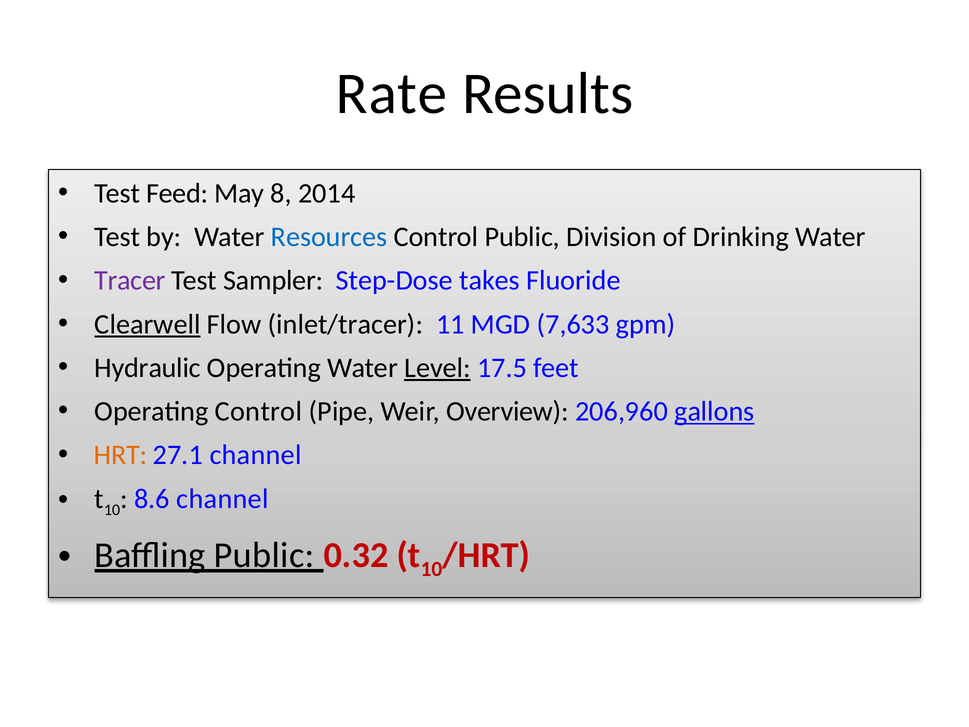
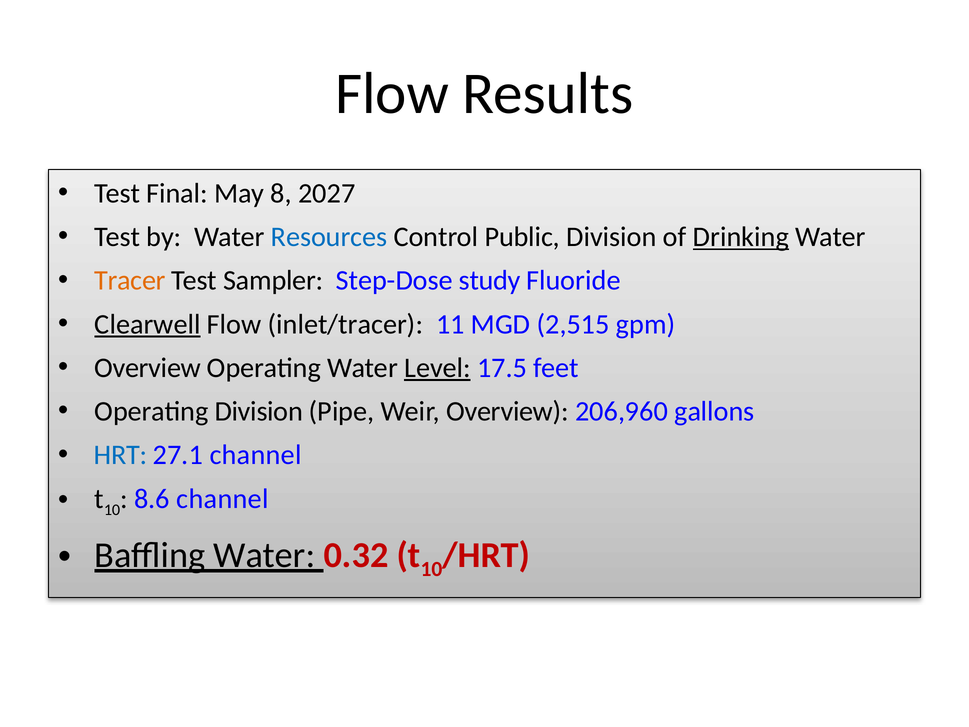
Rate: Rate -> Flow (392, 94)
Feed: Feed -> Final (177, 193)
2014: 2014 -> 2027 (327, 193)
Drinking underline: none -> present (741, 237)
Tracer colour: purple -> orange (130, 281)
takes: takes -> study (490, 281)
7,633: 7,633 -> 2,515 (573, 324)
Hydraulic: Hydraulic -> Overview (148, 368)
Operating Control: Control -> Division (259, 411)
gallons underline: present -> none (714, 411)
HRT colour: orange -> blue (121, 455)
Baffling Public: Public -> Water (264, 555)
